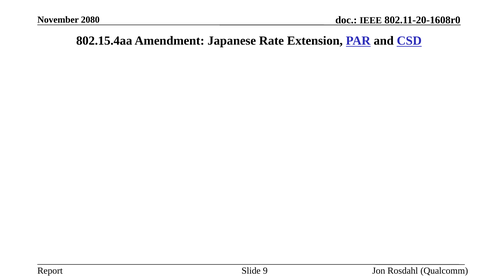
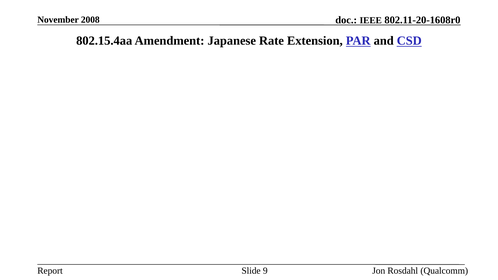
2080: 2080 -> 2008 (90, 20)
